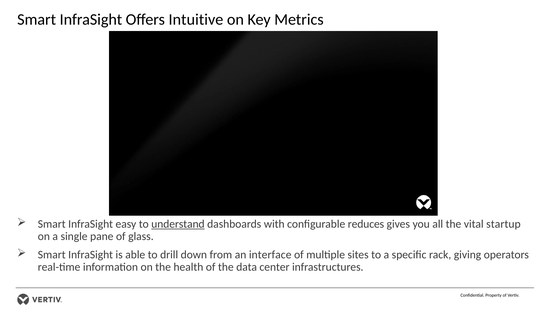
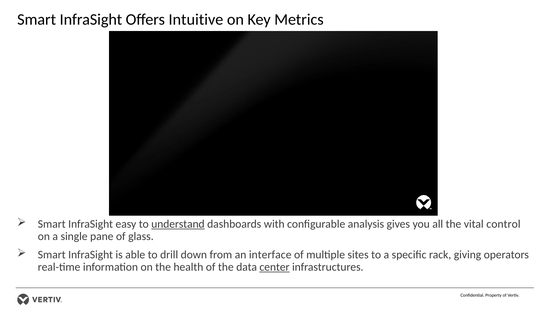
reduces: reduces -> analysis (366, 224)
startup: startup -> control (503, 224)
center underline: none -> present (275, 267)
